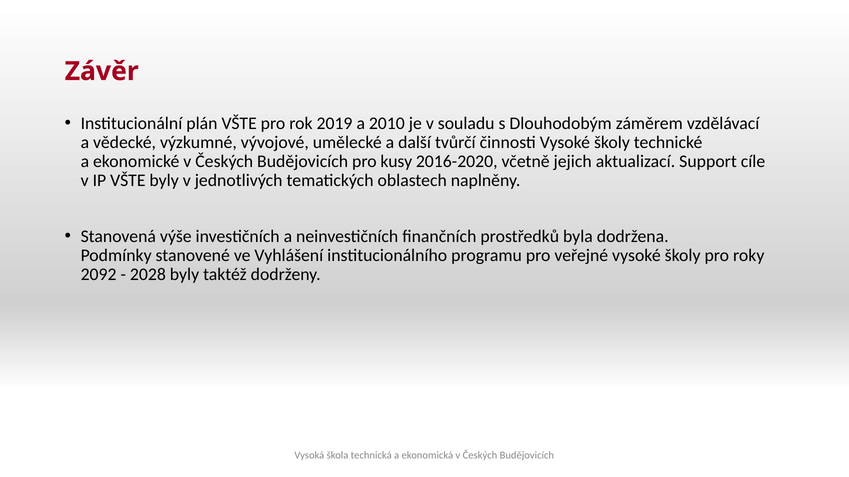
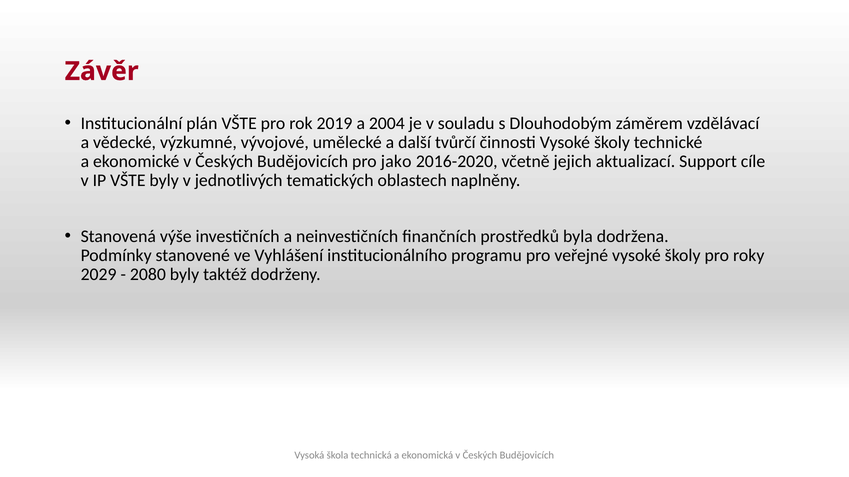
2010: 2010 -> 2004 (387, 123)
kusy: kusy -> jako (396, 162)
2092: 2092 -> 2029 (99, 275)
2028: 2028 -> 2080 (148, 275)
